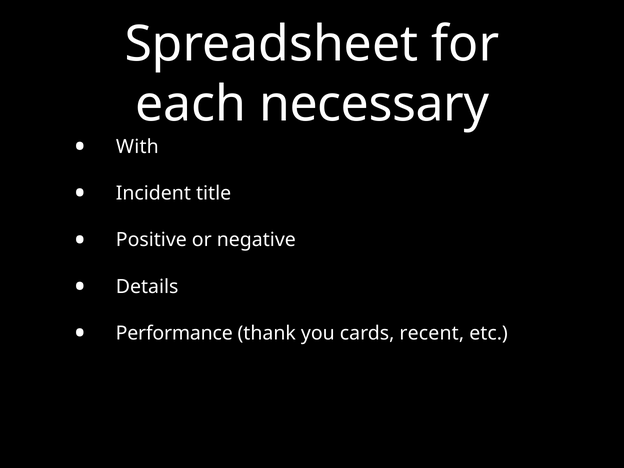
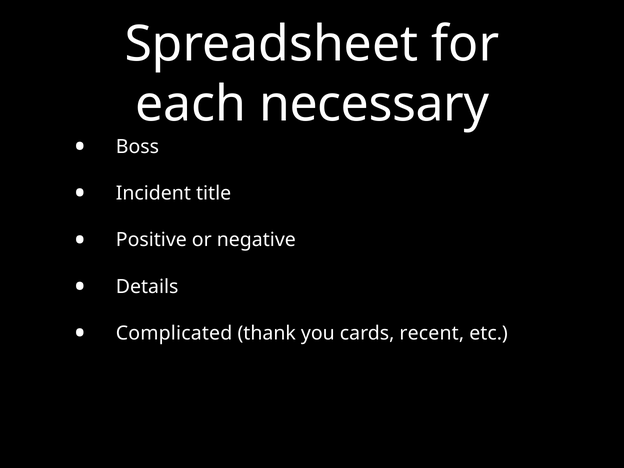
With: With -> Boss (137, 147)
Performance: Performance -> Complicated (174, 333)
